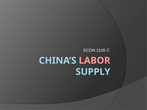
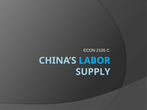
LABOR colour: pink -> light blue (95, 61)
